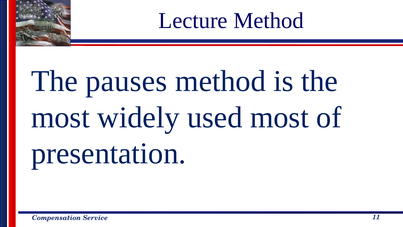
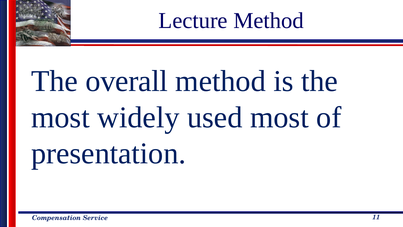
pauses: pauses -> overall (127, 81)
